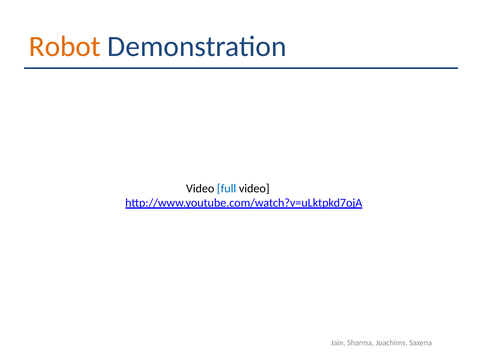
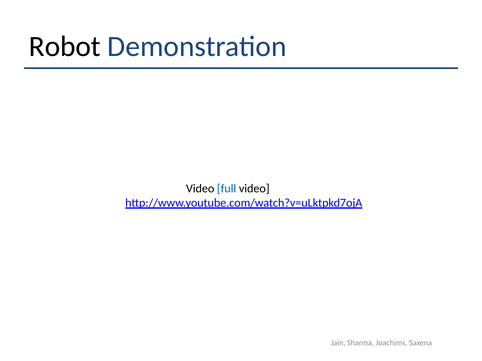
Robot colour: orange -> black (65, 47)
